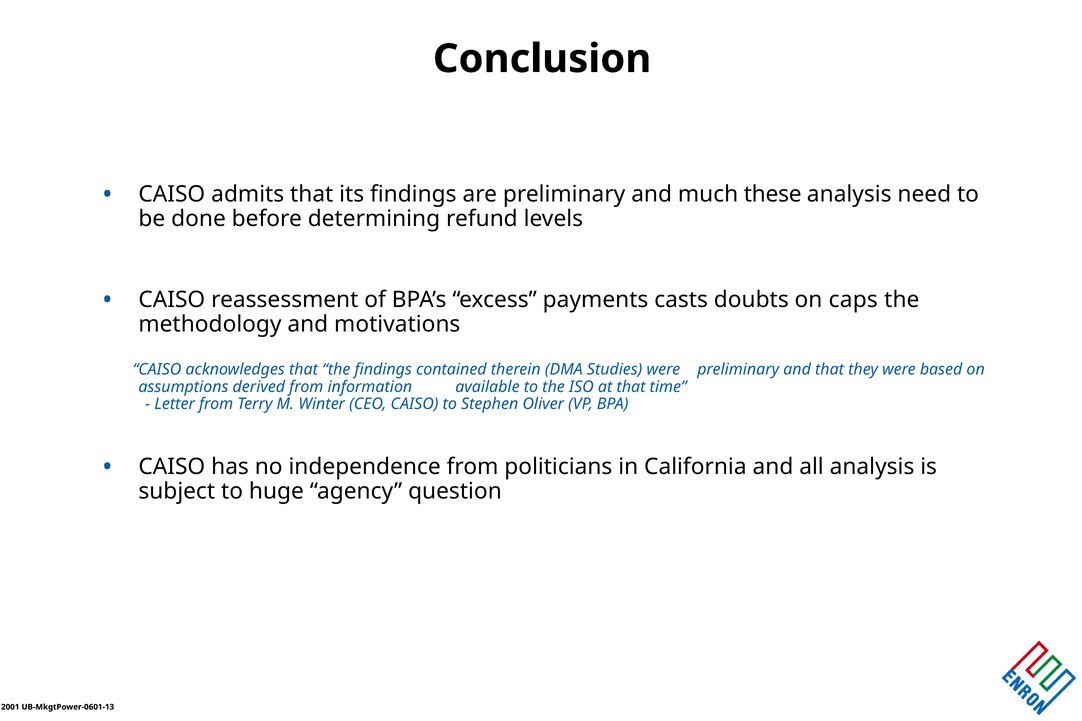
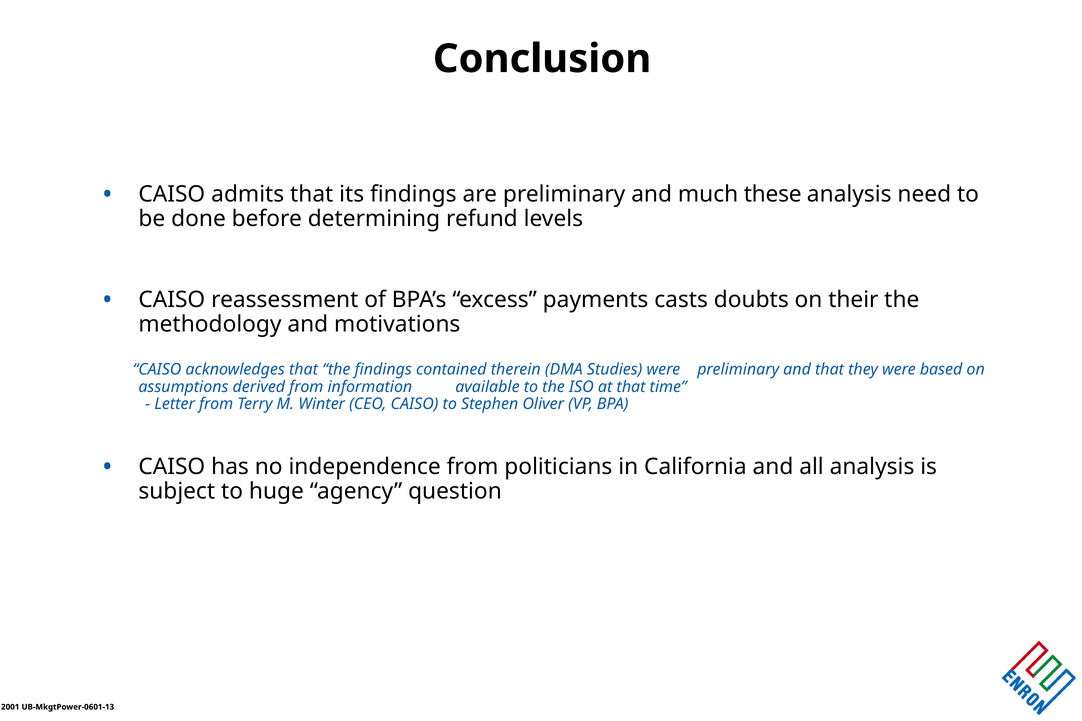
caps: caps -> their (853, 300)
